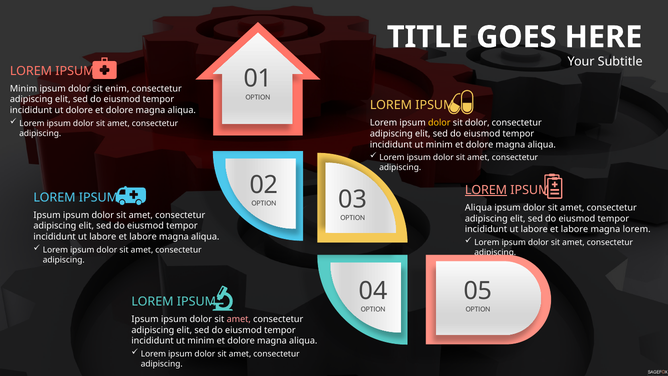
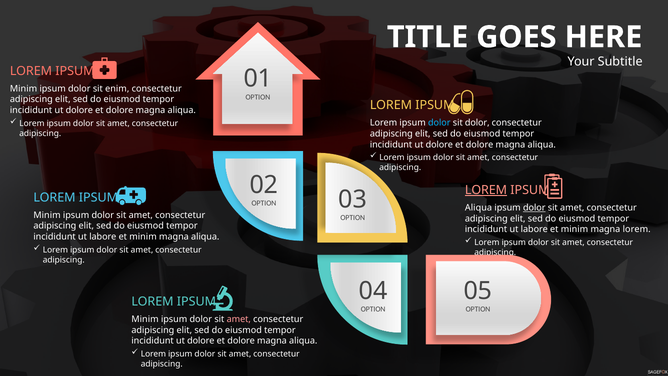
dolor colour: yellow -> light blue (439, 123)
minim: minim -> dolore (439, 145)
dolor underline: none -> present (534, 208)
Ipsum: Ipsum -> Minim (47, 215)
labore: labore -> minim (574, 229)
labore: labore -> minim (143, 237)
Ipsum: Ipsum -> Minim (145, 319)
minim: minim -> dolore (201, 341)
